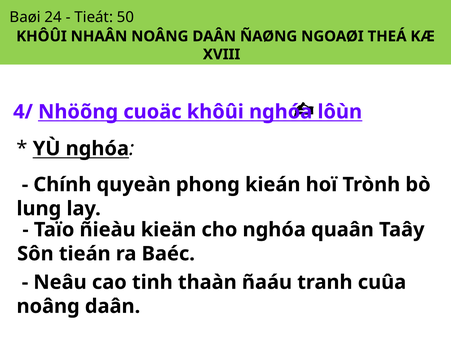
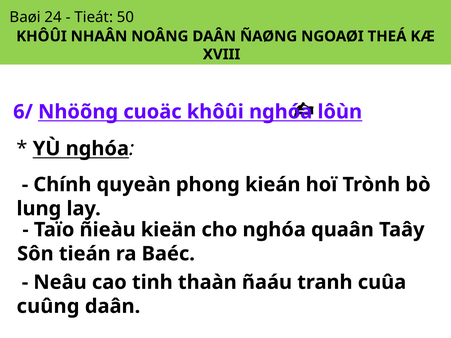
4/: 4/ -> 6/ (23, 112)
noâng: noâng -> cuûng (48, 307)
